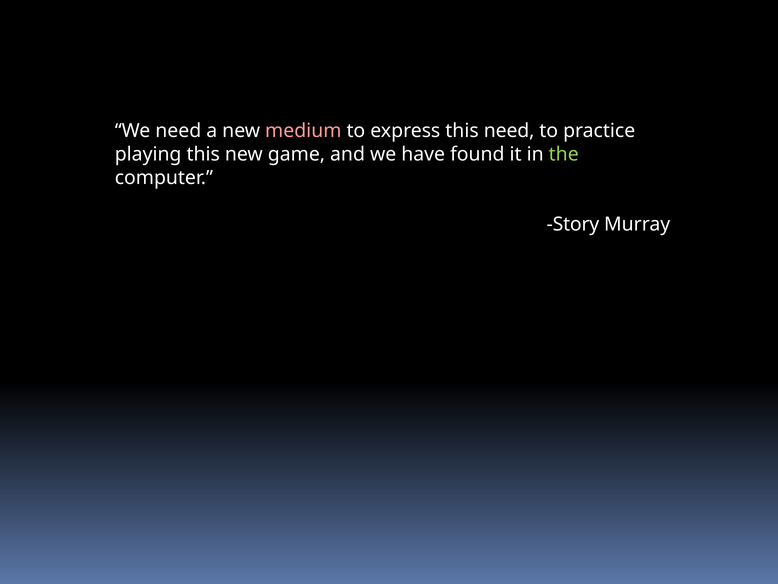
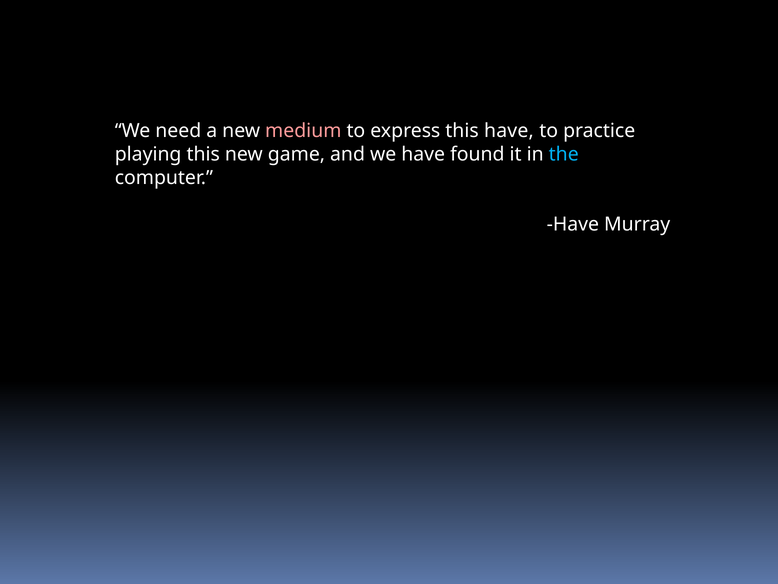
this need: need -> have (509, 131)
the colour: light green -> light blue (564, 154)
Story: Story -> Have (573, 224)
